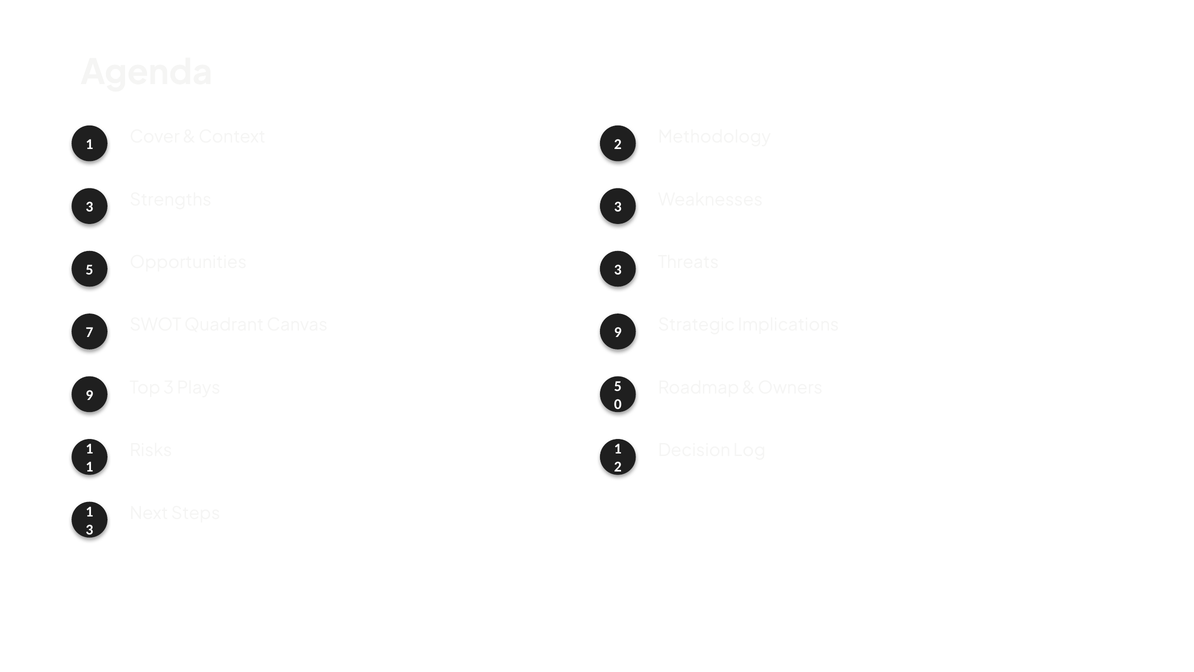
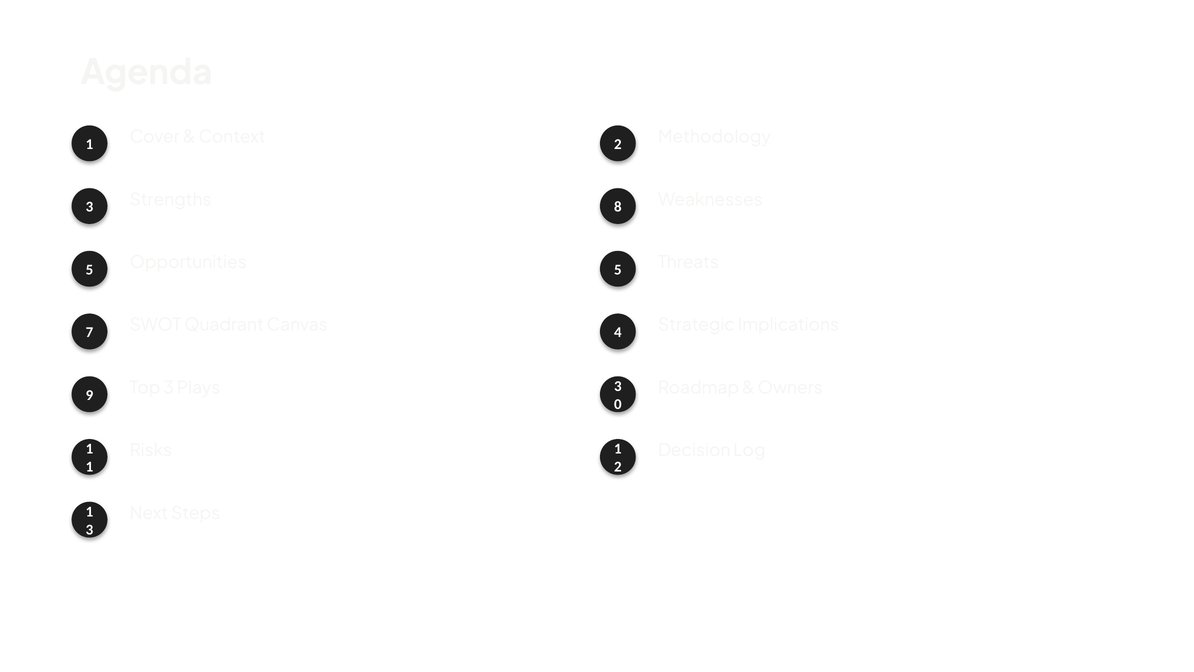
Strengths 3: 3 -> 8 (618, 207)
Opportunities 3: 3 -> 5 (618, 270)
Canvas 9: 9 -> 4 (618, 332)
Plays 5: 5 -> 3 (618, 386)
